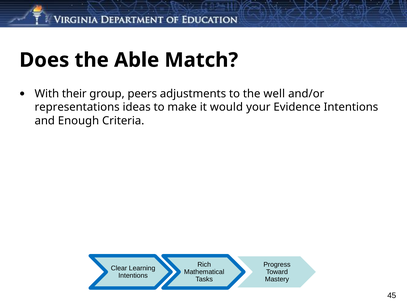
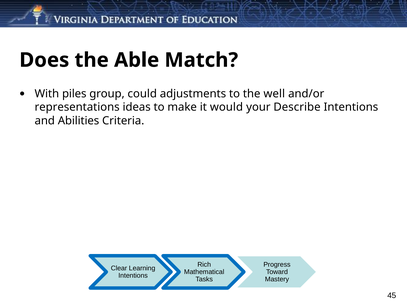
their: their -> piles (74, 94)
peers: peers -> could (142, 94)
Evidence: Evidence -> Describe (297, 107)
Enough: Enough -> Abilities (79, 121)
